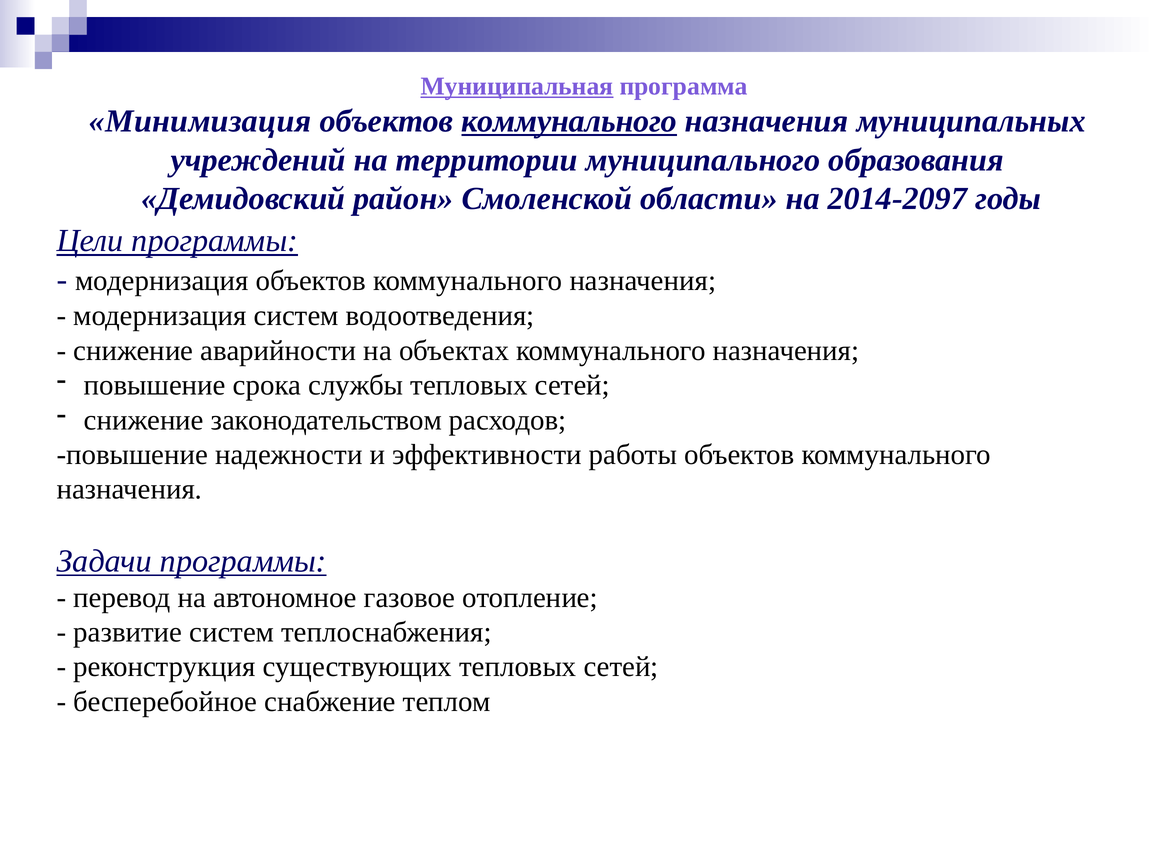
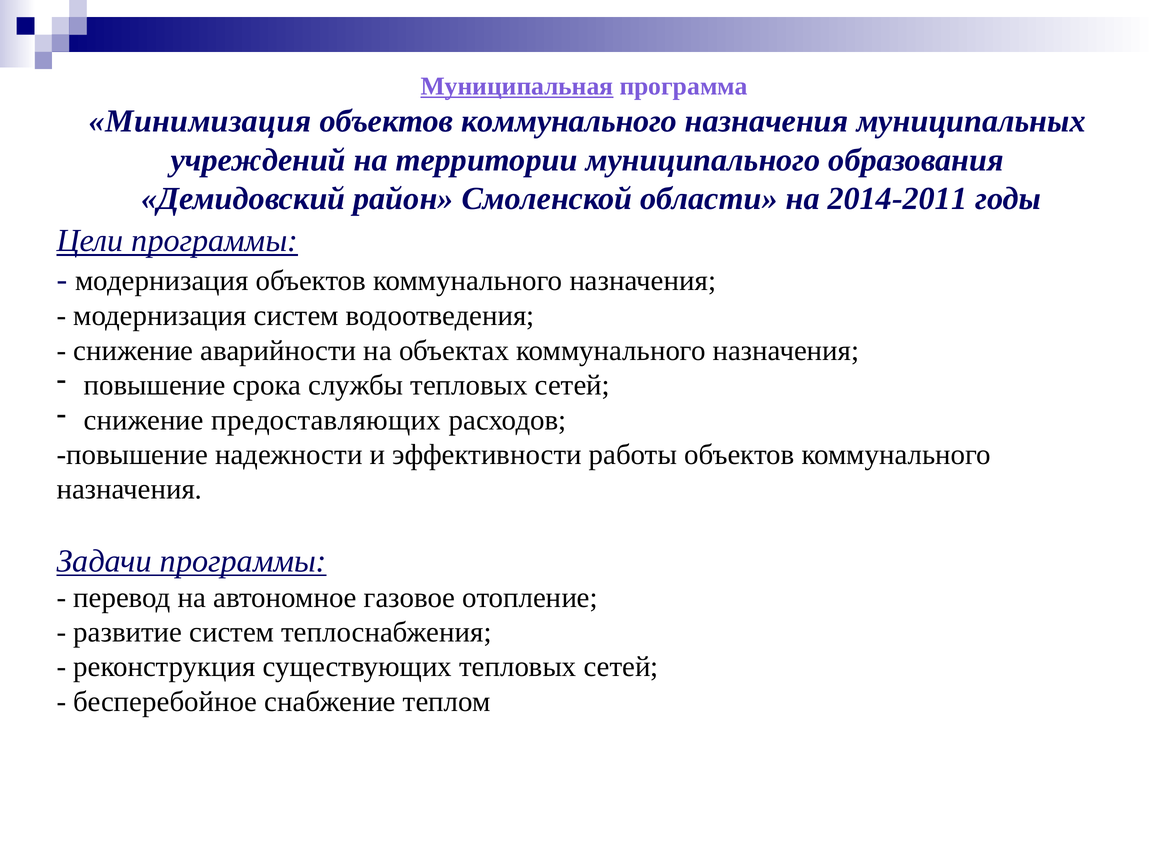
коммунального underline: present -> none (569, 121)
2014-2097: 2014-2097 -> 2014-2011 (897, 198)
законодательством: законодательством -> предоставляющих (326, 420)
